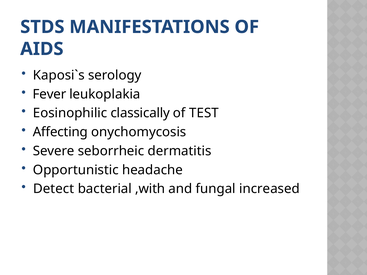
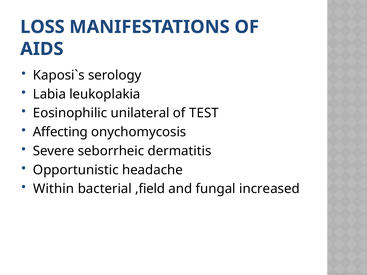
STDS: STDS -> LOSS (42, 27)
Fever: Fever -> Labia (49, 94)
classically: classically -> unilateral (140, 113)
Detect: Detect -> Within (54, 189)
,with: ,with -> ,field (150, 189)
